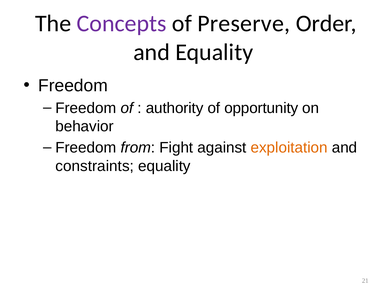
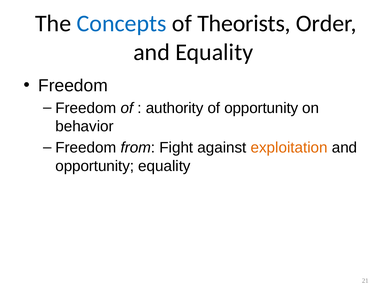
Concepts colour: purple -> blue (122, 24)
Preserve: Preserve -> Theorists (244, 24)
constraints: constraints -> opportunity (95, 166)
